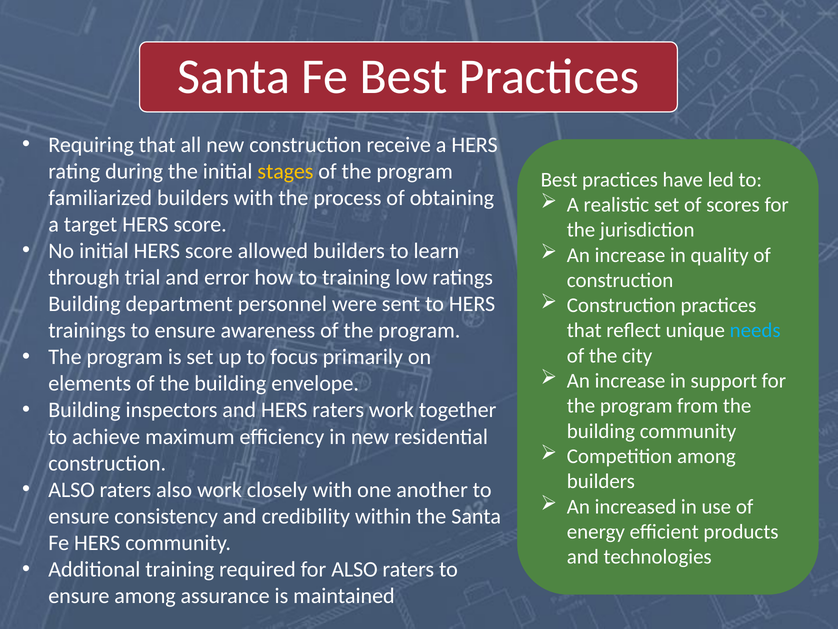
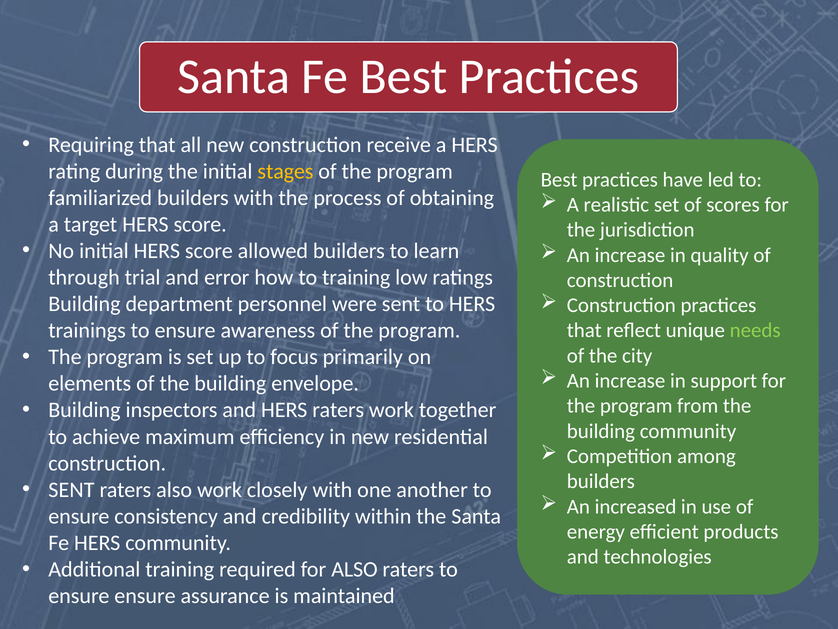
needs colour: light blue -> light green (755, 330)
ALSO: ALSO -> SENT (71, 489)
ensure among: among -> ensure (145, 596)
